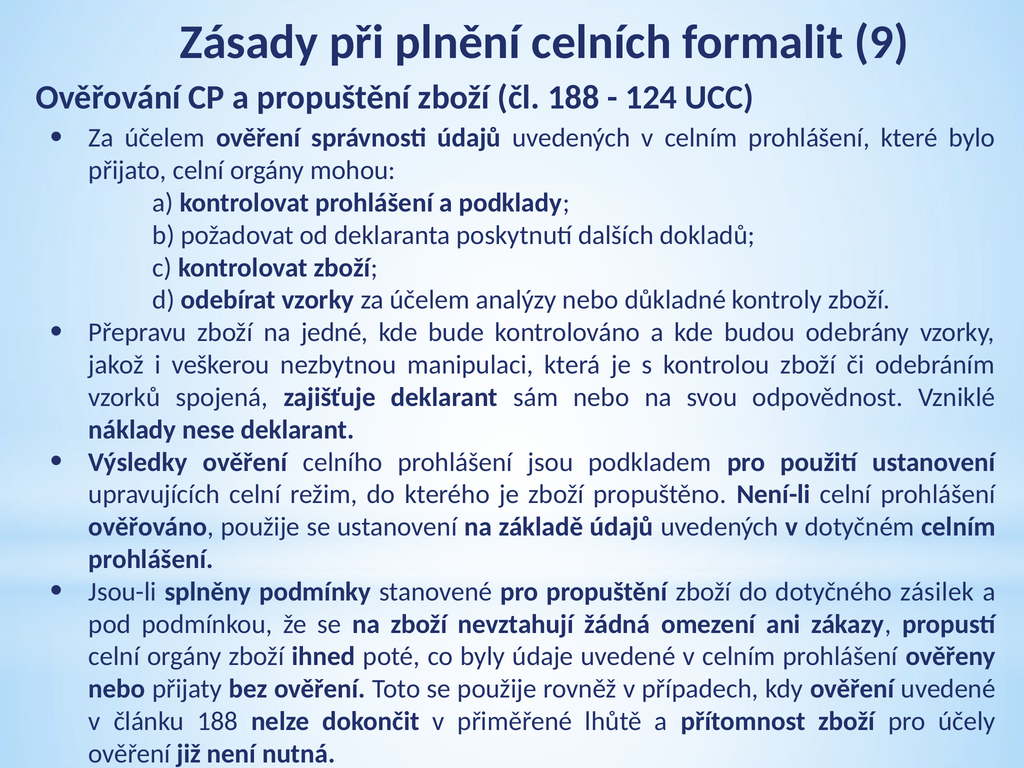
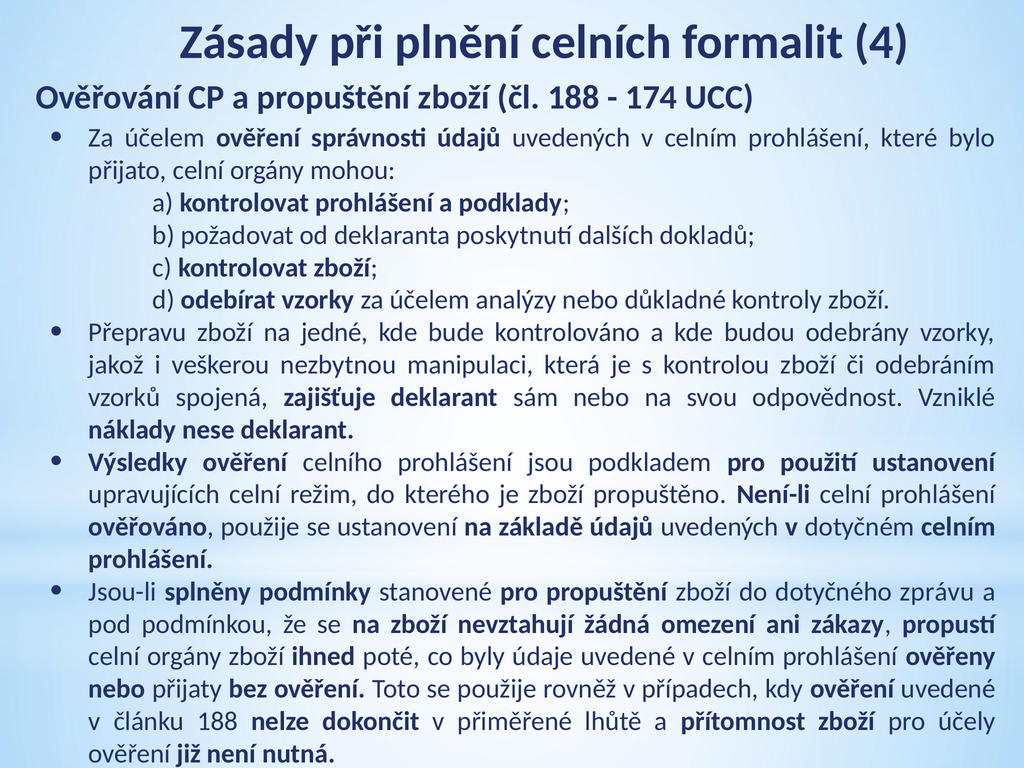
9: 9 -> 4 (882, 43)
124: 124 -> 174 (651, 98)
zásilek: zásilek -> zprávu (937, 592)
